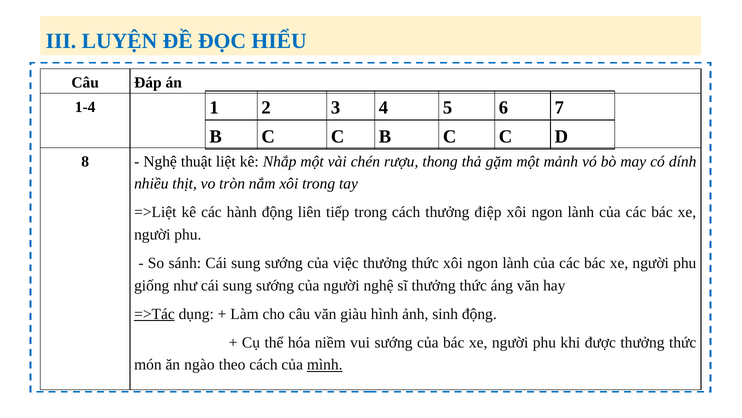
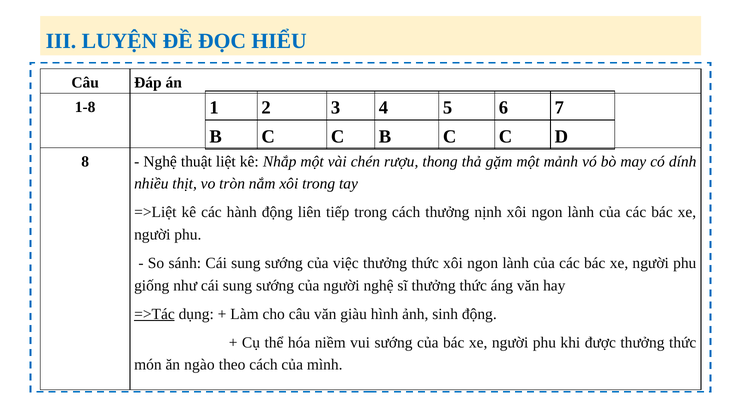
1-4: 1-4 -> 1-8 (85, 107)
điệp: điệp -> nịnh (488, 212)
mình underline: present -> none (325, 364)
